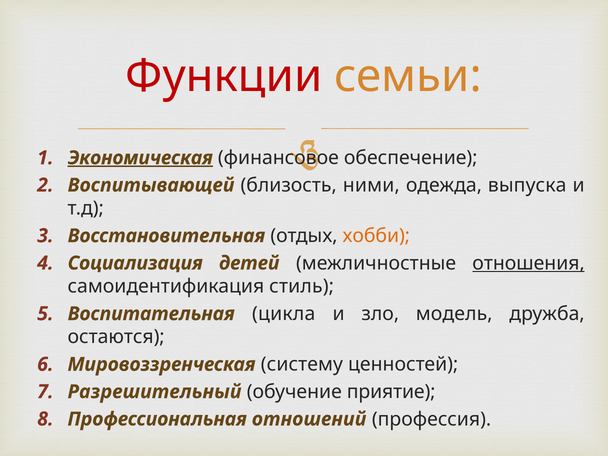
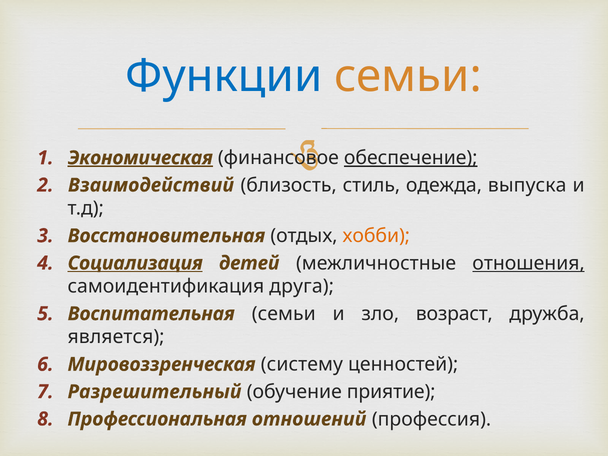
Функции colour: red -> blue (224, 76)
обеспечение underline: none -> present (411, 158)
Воспитывающей: Воспитывающей -> Взаимодействий (151, 185)
ними: ними -> стиль (371, 185)
Социализация underline: none -> present (135, 263)
стиль: стиль -> друга (302, 286)
Воспитательная цикла: цикла -> семьи (284, 314)
модель: модель -> возраст (454, 314)
остаются: остаются -> является (116, 337)
